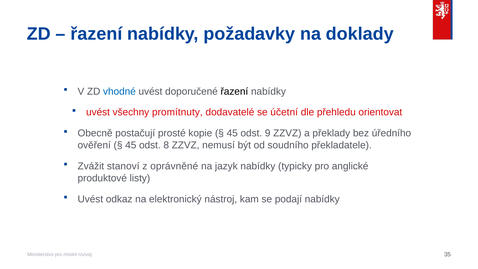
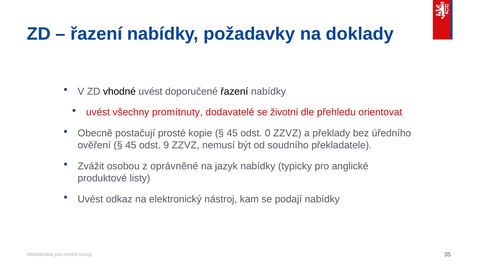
vhodné colour: blue -> black (119, 91)
účetní: účetní -> životní (284, 112)
9: 9 -> 0 (268, 133)
8: 8 -> 9 (166, 145)
stanoví: stanoví -> osobou (123, 166)
